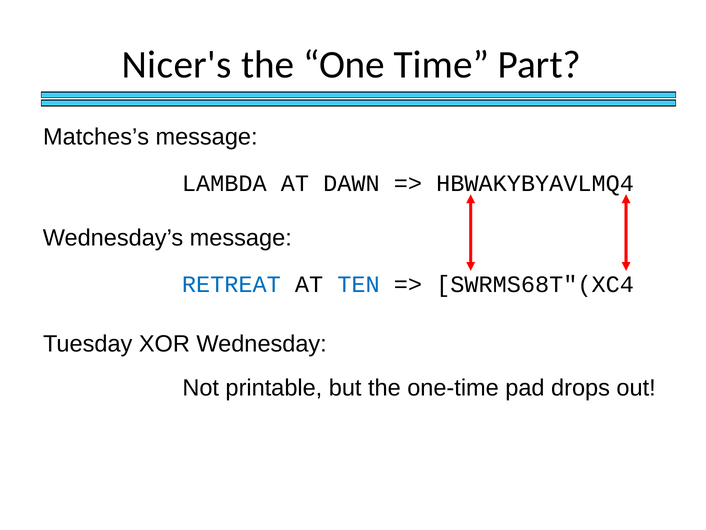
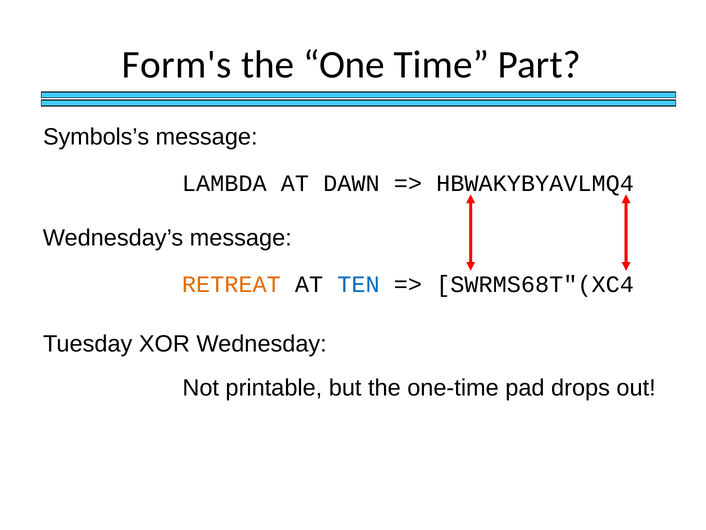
Nicer's: Nicer's -> Form's (177, 64)
Matches’s: Matches’s -> Symbols’s (96, 137)
RETREAT colour: blue -> orange (231, 284)
